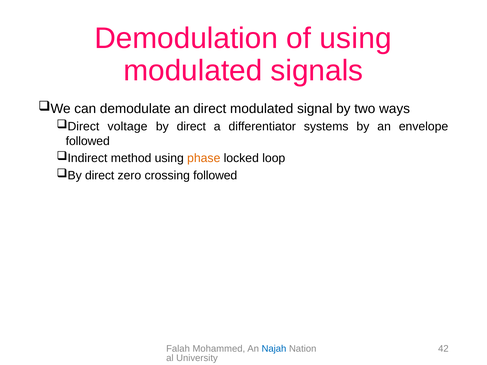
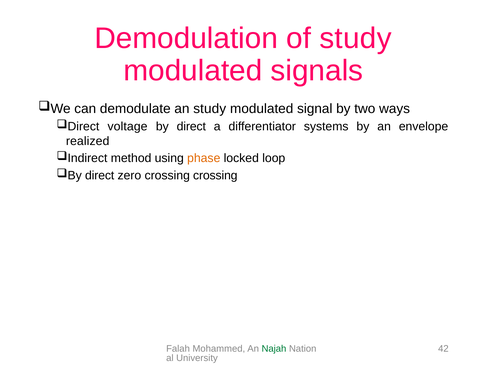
of using: using -> study (356, 38)
an direct: direct -> study (210, 109)
followed: followed -> realized (88, 141)
crossing followed: followed -> crossing (215, 175)
Najah colour: blue -> green (274, 349)
